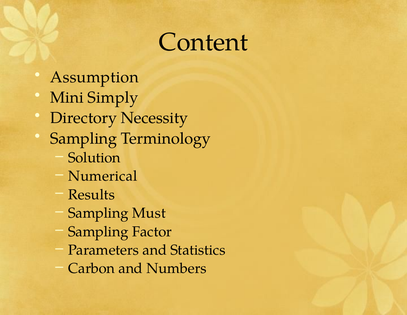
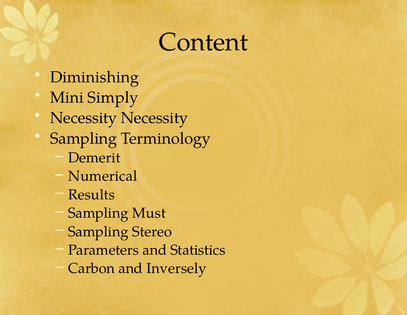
Assumption: Assumption -> Diminishing (95, 77)
Directory: Directory -> Necessity (84, 118)
Solution: Solution -> Demerit (94, 158)
Factor: Factor -> Stereo (152, 231)
Numbers: Numbers -> Inversely (176, 268)
